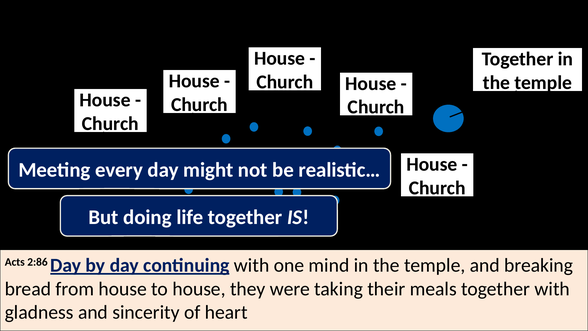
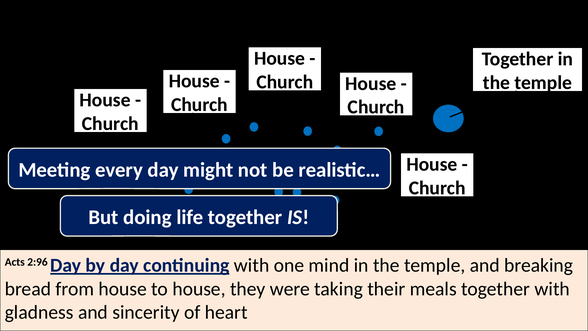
2:86: 2:86 -> 2:96 (37, 262)
